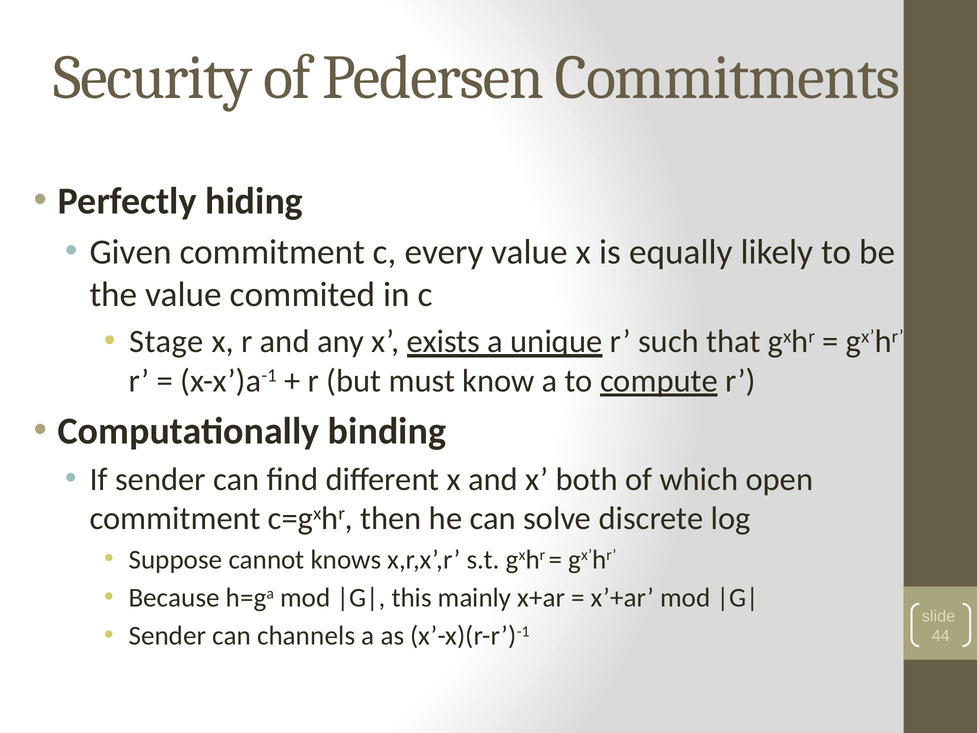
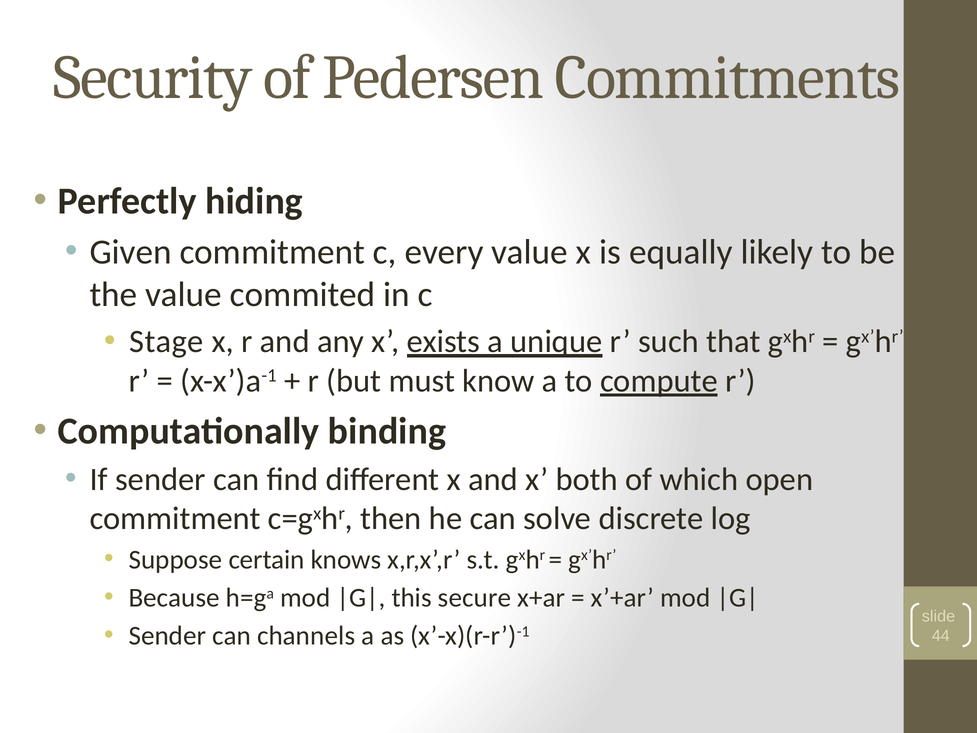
cannot: cannot -> certain (267, 559)
mainly: mainly -> secure (475, 597)
